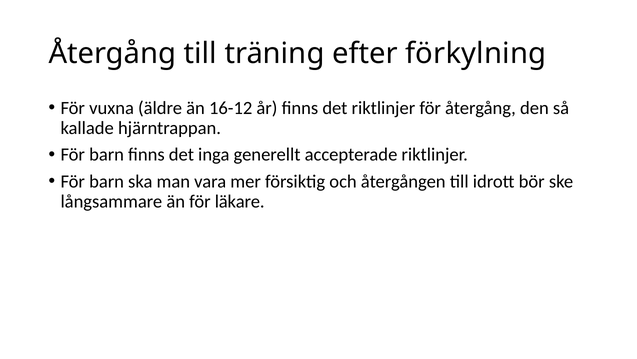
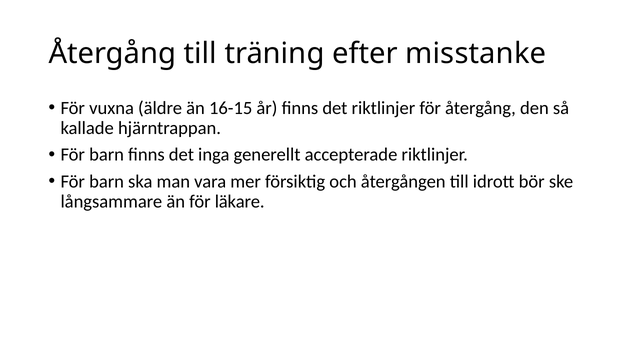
förkylning: förkylning -> misstanke (476, 54)
16-12: 16-12 -> 16-15 (231, 108)
